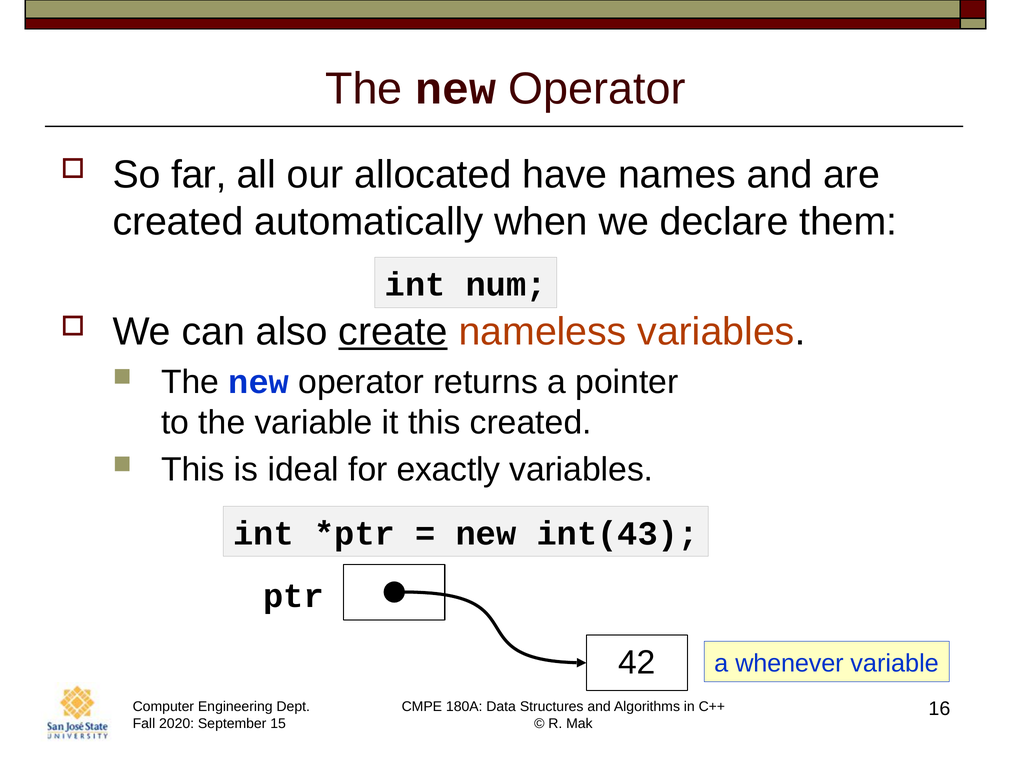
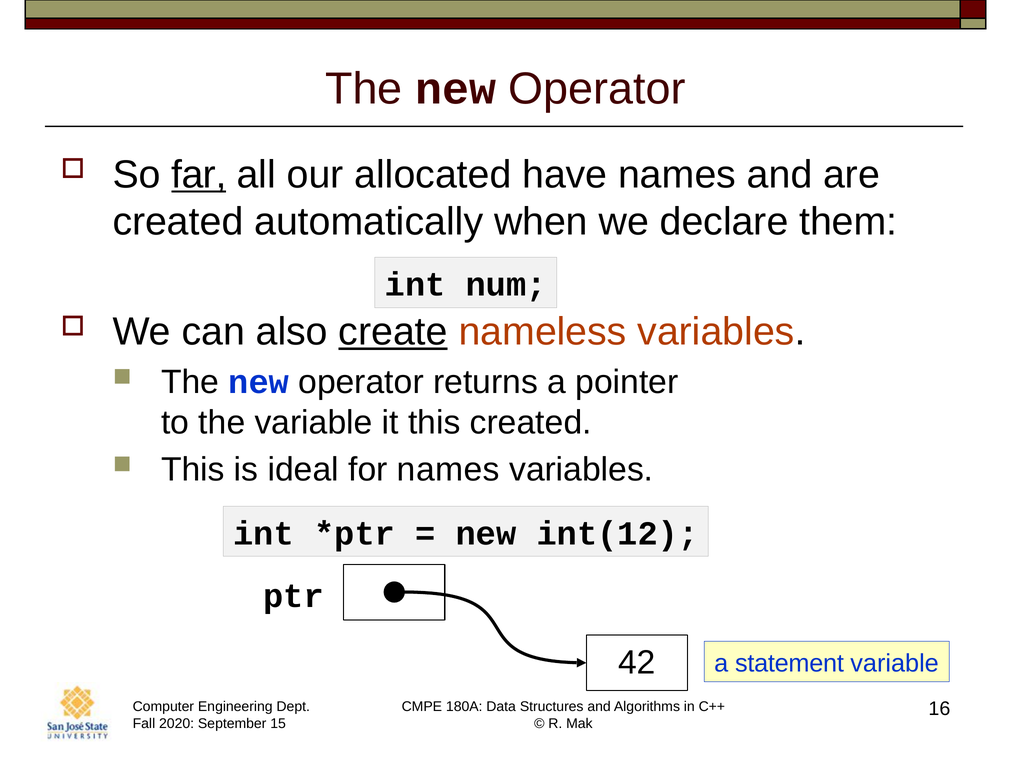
far underline: none -> present (199, 175)
for exactly: exactly -> names (448, 470)
int(43: int(43 -> int(12 (617, 534)
whenever: whenever -> statement (789, 663)
